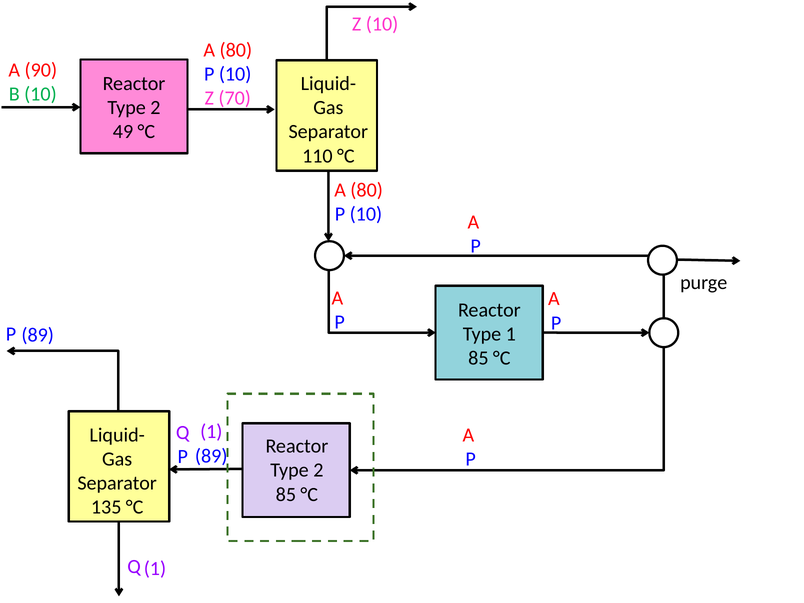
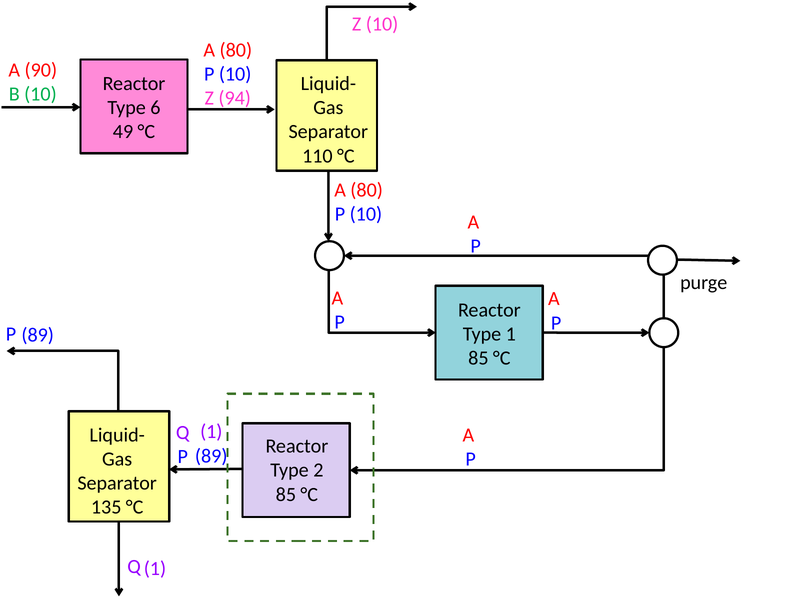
70: 70 -> 94 (235, 98)
2: 2 -> 6 (155, 108)
